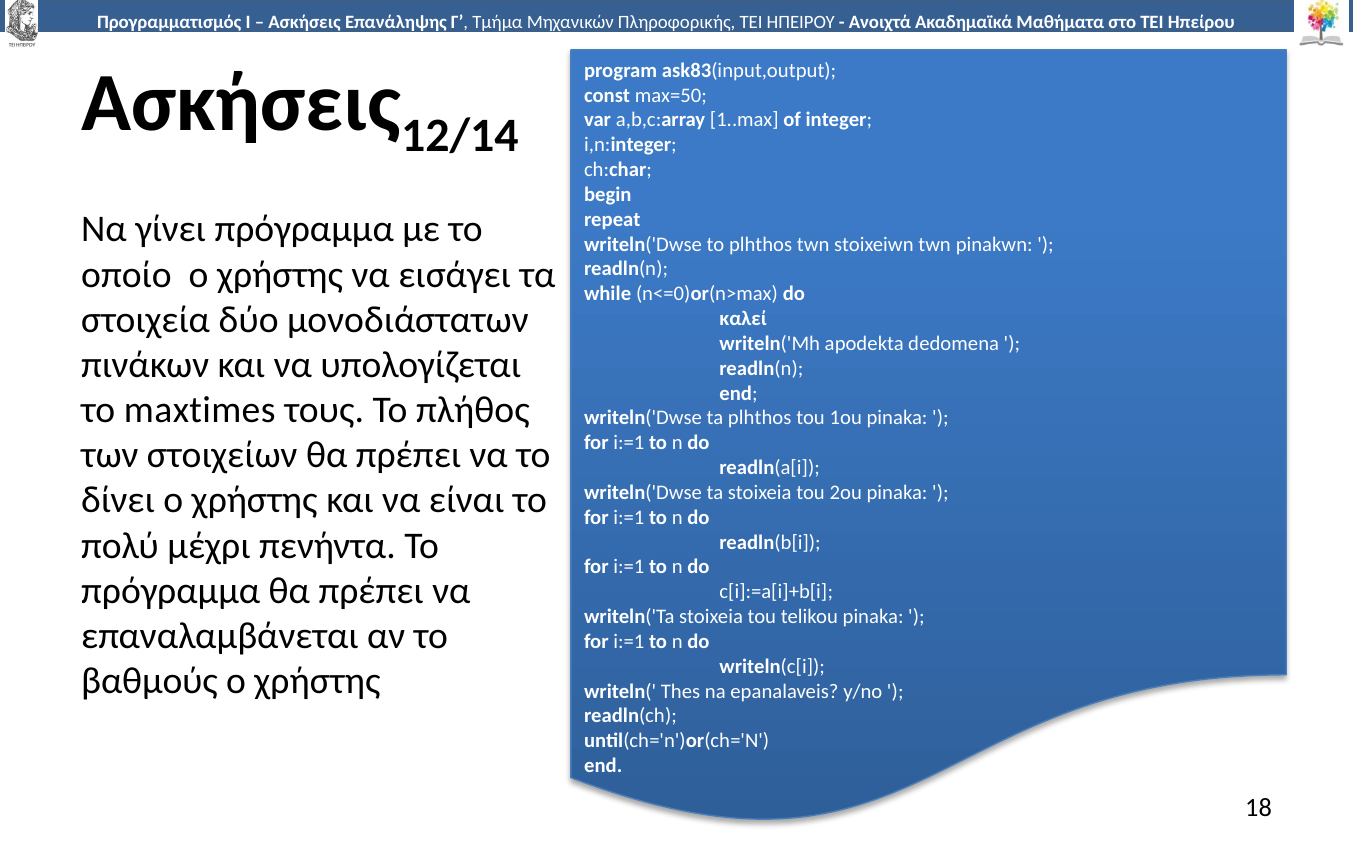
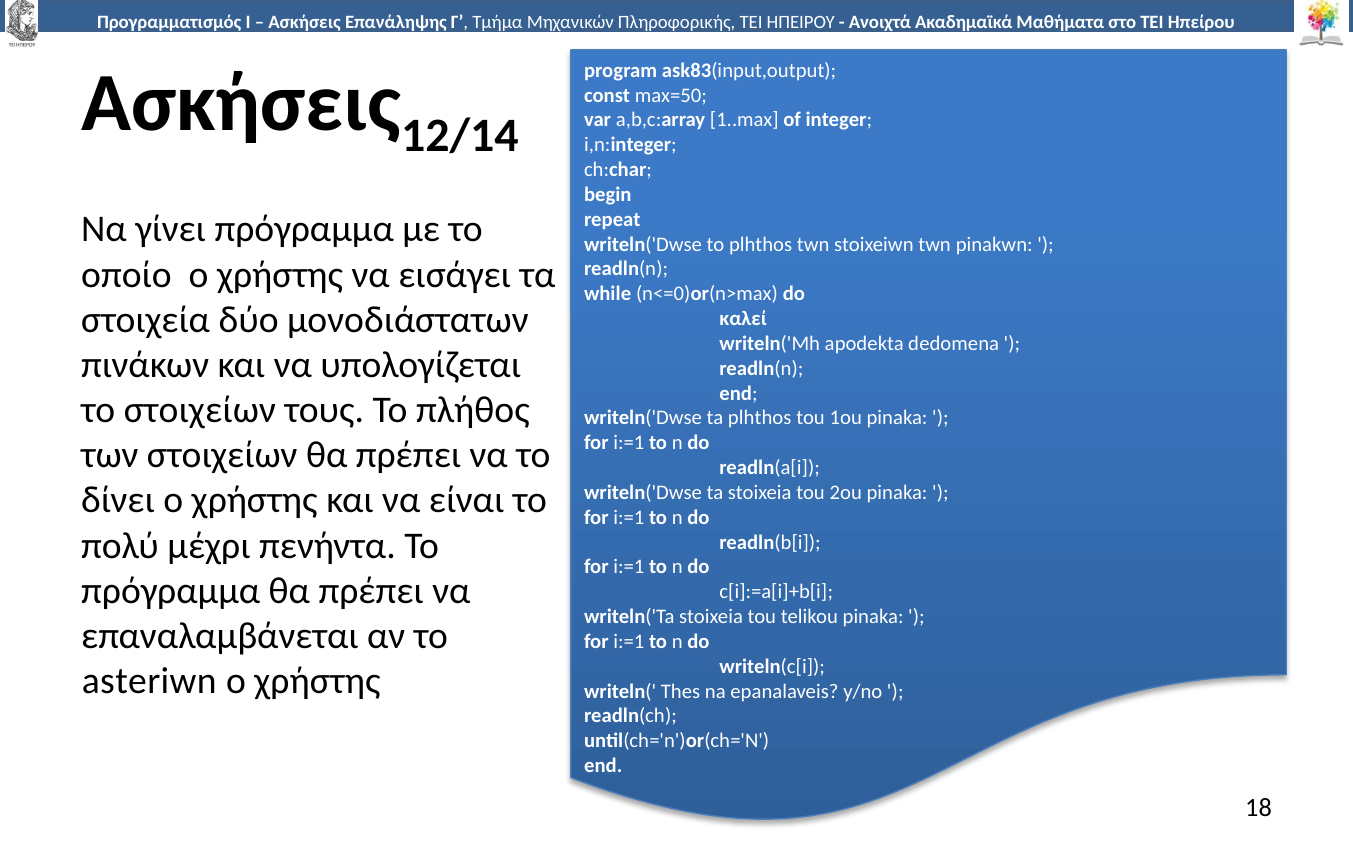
το maxtimes: maxtimes -> στοιχείων (200, 410)
βαθμούς: βαθμούς -> asteriwn (149, 681)
